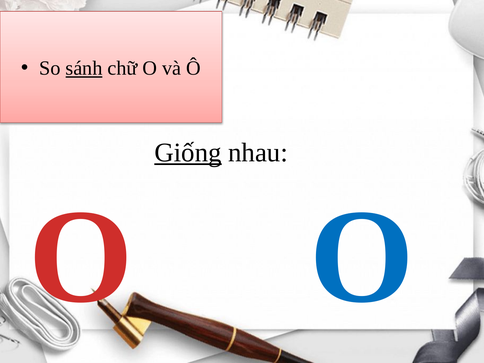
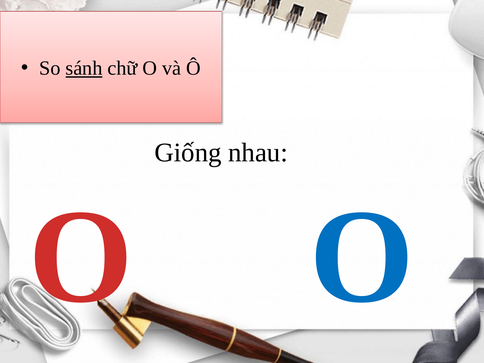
Giống underline: present -> none (188, 153)
